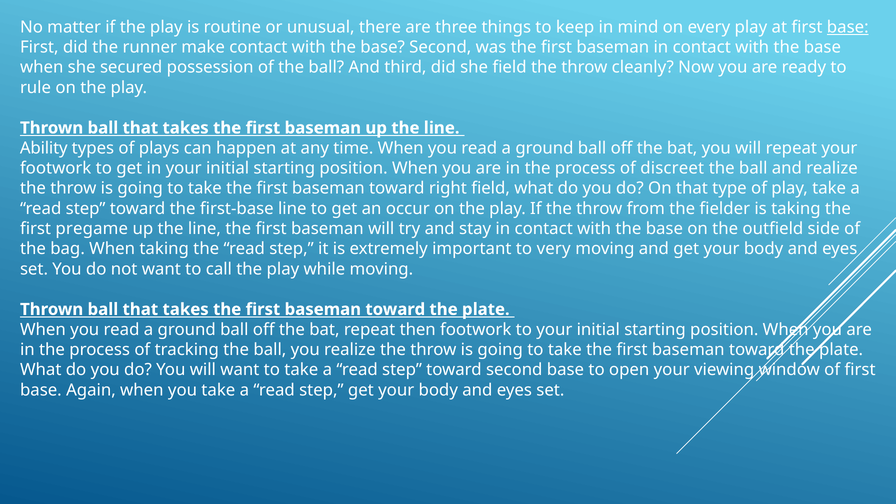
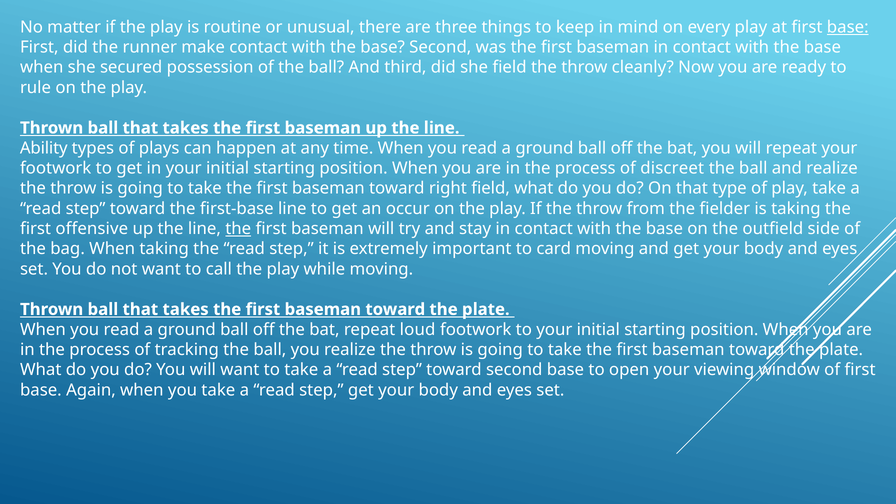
pregame: pregame -> offensive (92, 229)
the underline: none -> present (238, 229)
very: very -> card (554, 249)
then: then -> loud (418, 330)
